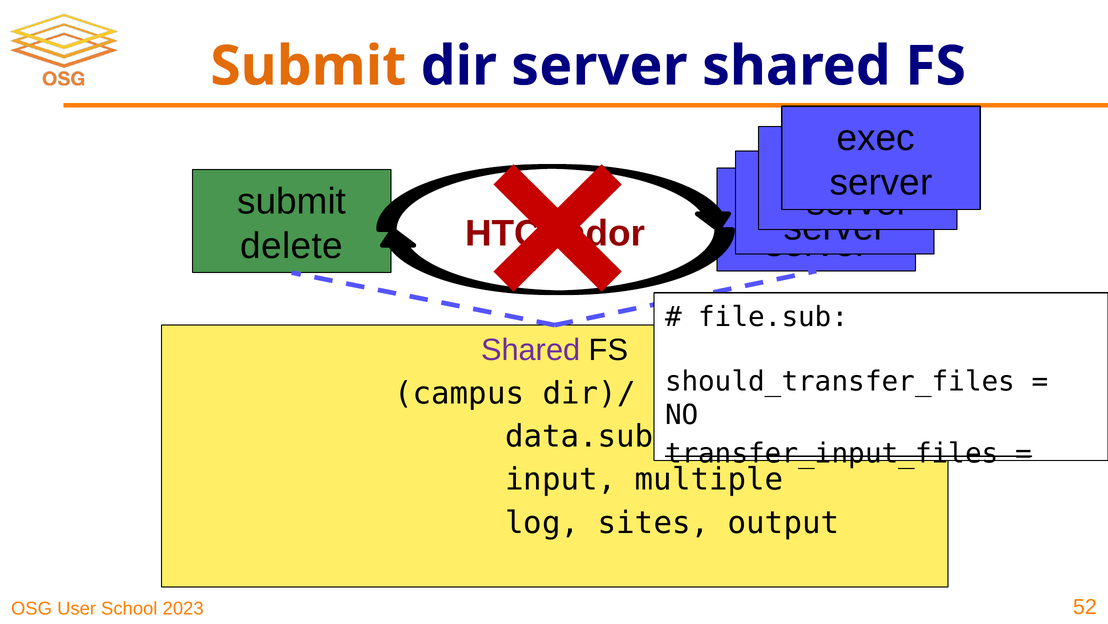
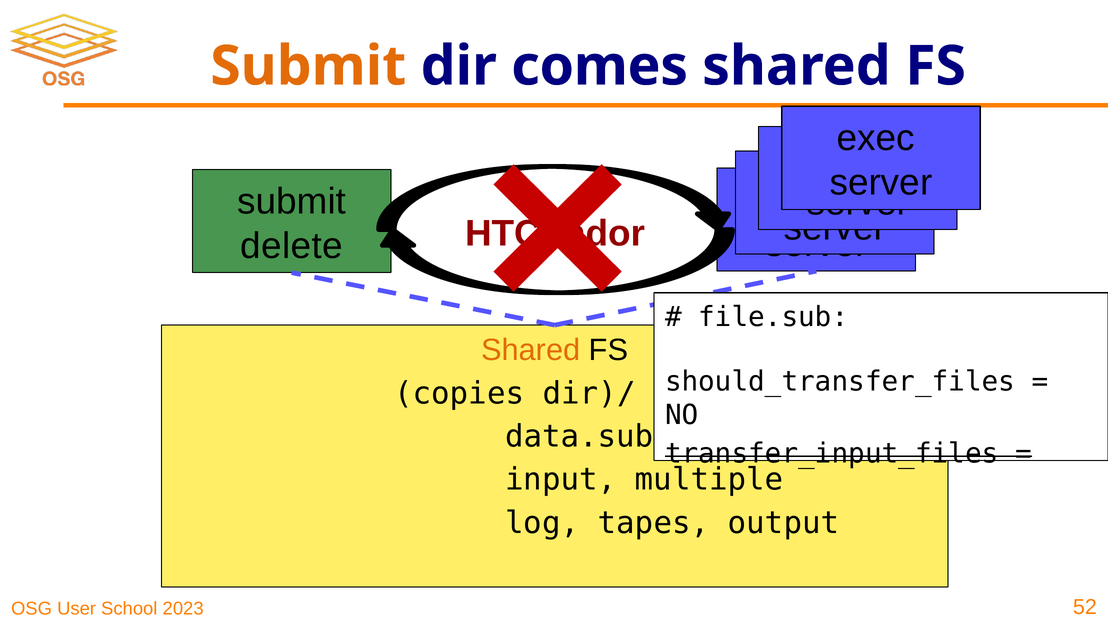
dir server: server -> comes (600, 66)
Shared colour: purple -> orange (531, 350)
campus: campus -> copies (459, 393)
sites: sites -> tapes (653, 522)
